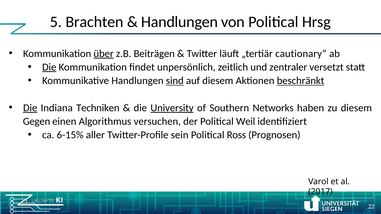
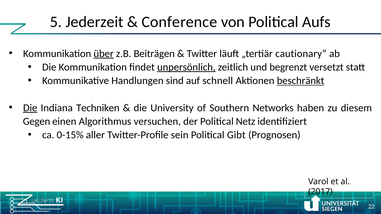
Brachten: Brachten -> Jederzeit (95, 22)
Handlungen: Handlungen -> Conference (179, 22)
Hrsg: Hrsg -> Aufs (316, 22)
Die underline: present -> none (49, 67)
unpersönlich underline: none -> present (186, 67)
zentraler: zentraler -> begrenzt (288, 67)
sind underline: present -> none (175, 81)
auf diesem: diesem -> schnell (218, 81)
University underline: present -> none (172, 108)
Weil: Weil -> Netz (246, 122)
6-15%: 6-15% -> 0-15% (70, 135)
Ross: Ross -> Gibt (236, 135)
